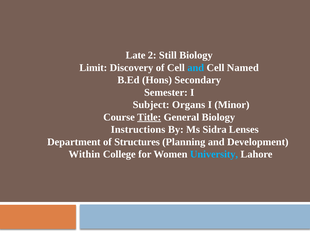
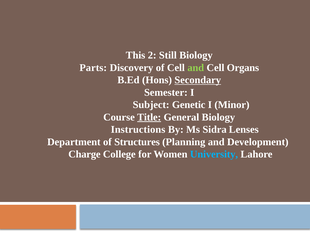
Late: Late -> This (136, 55)
Limit: Limit -> Parts (93, 68)
and colour: light blue -> light green (196, 68)
Named: Named -> Organs (243, 68)
Secondary underline: none -> present (198, 80)
Organs: Organs -> Genetic (189, 105)
Within: Within -> Charge (84, 155)
